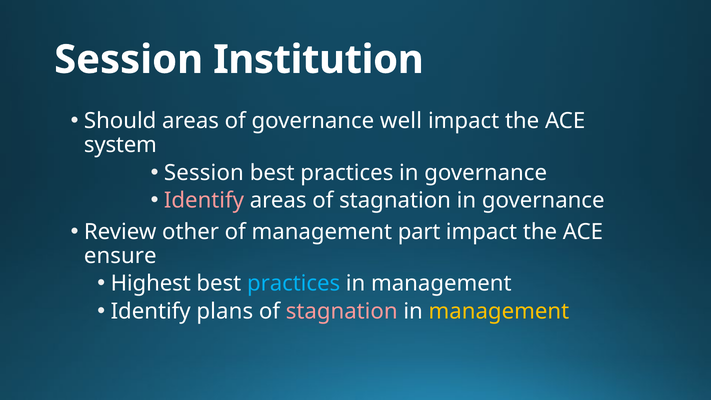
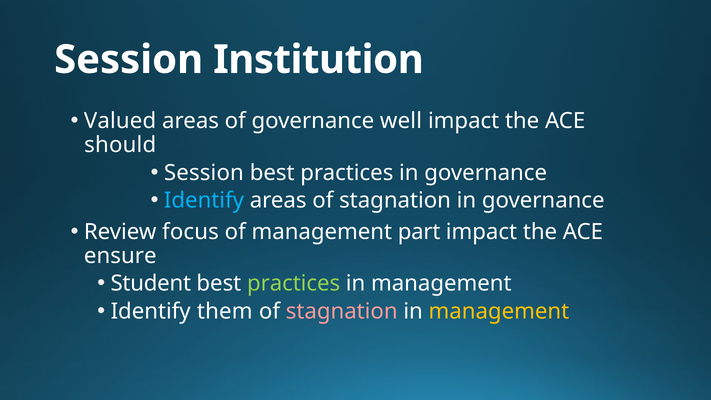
Should: Should -> Valued (120, 121)
system: system -> should (120, 145)
Identify colour: pink -> light blue (204, 200)
other: other -> focus (190, 232)
Highest: Highest -> Student (151, 283)
practices colour: light blue -> light green (294, 283)
plans: plans -> them (225, 311)
